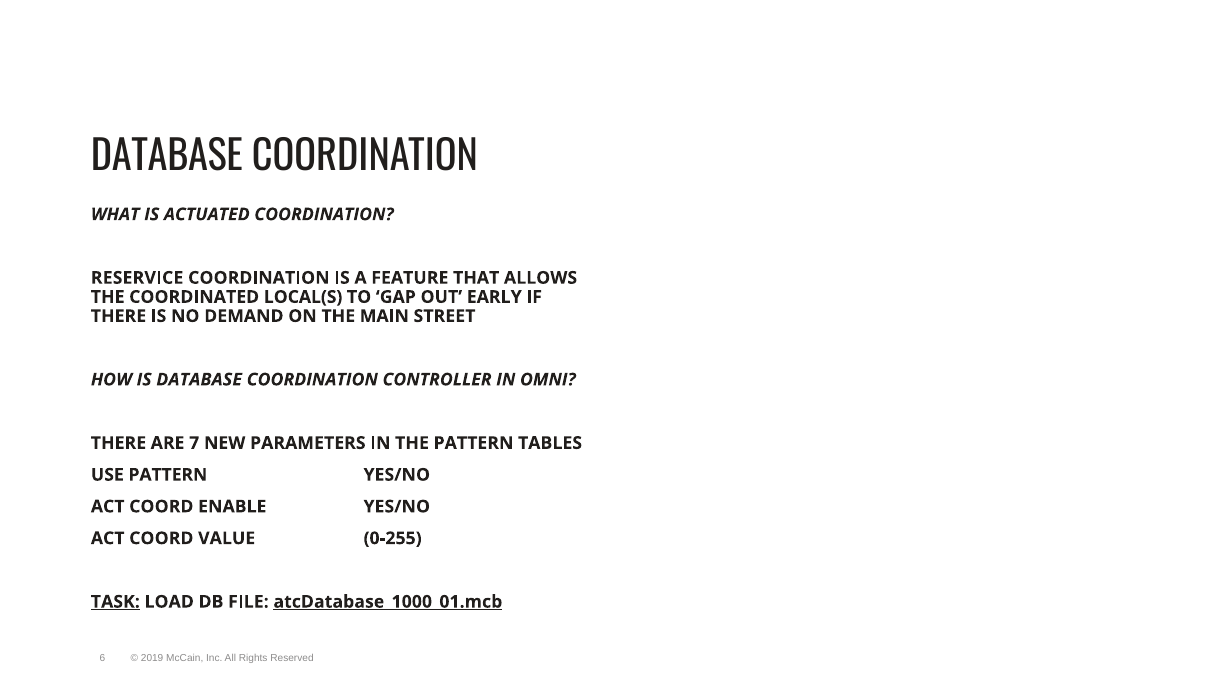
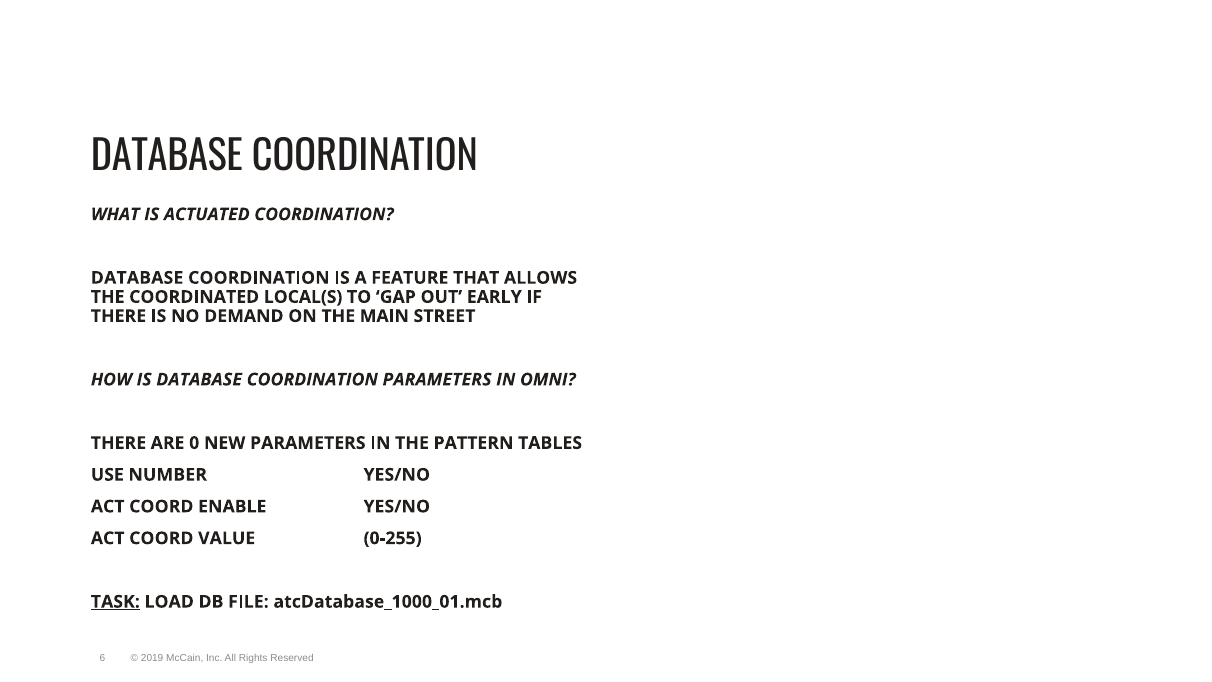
RESERVICE: RESERVICE -> DATABASE (137, 278)
COORDINATION CONTROLLER: CONTROLLER -> PARAMETERS (437, 379)
7: 7 -> 0 (194, 443)
USE PATTERN: PATTERN -> NUMBER (168, 475)
atcDatabase_1000_01.mcb underline: present -> none (388, 602)
